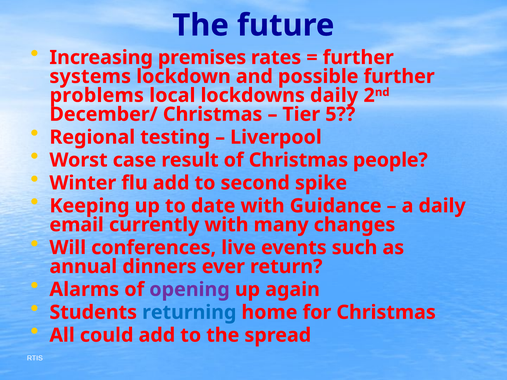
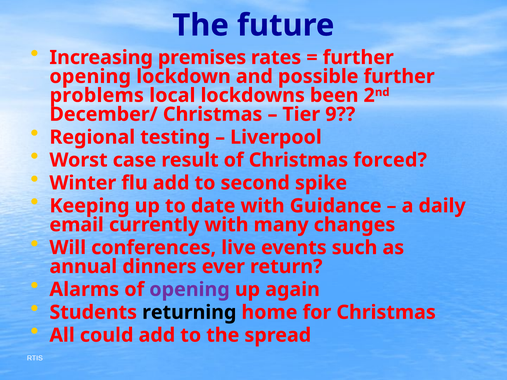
systems: systems -> opening (90, 77)
lockdowns daily: daily -> been (334, 95)
5: 5 -> 9 (340, 114)
people: people -> forced (390, 160)
returning colour: blue -> black (189, 313)
